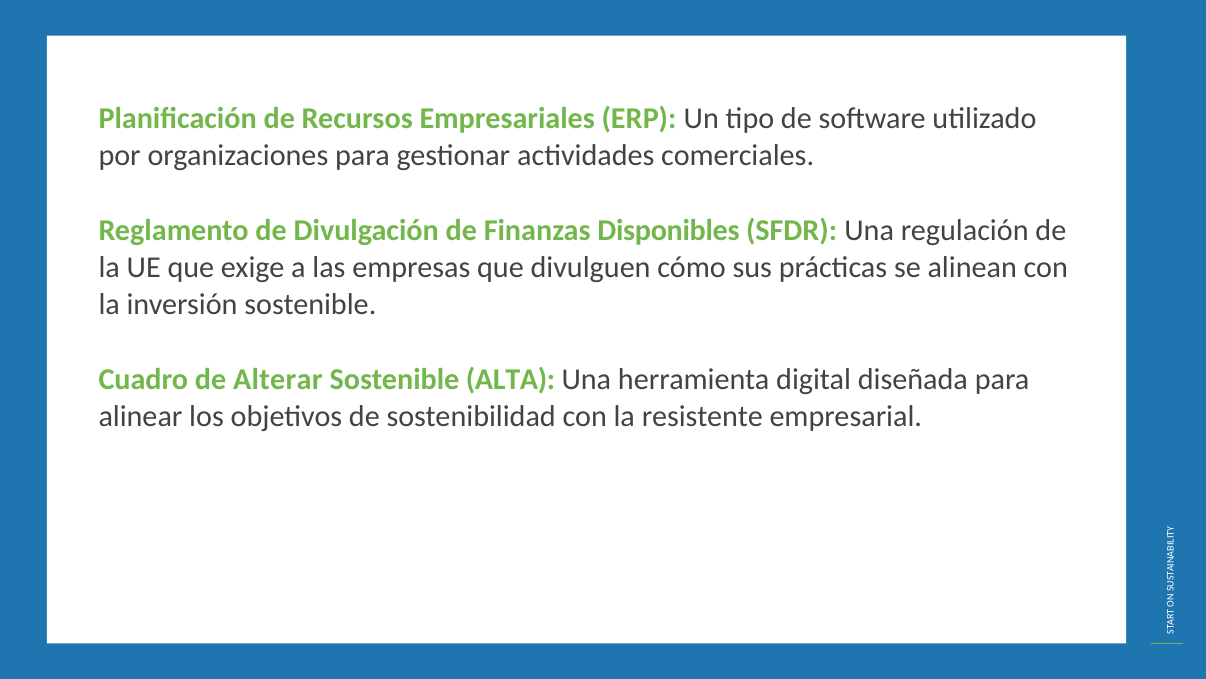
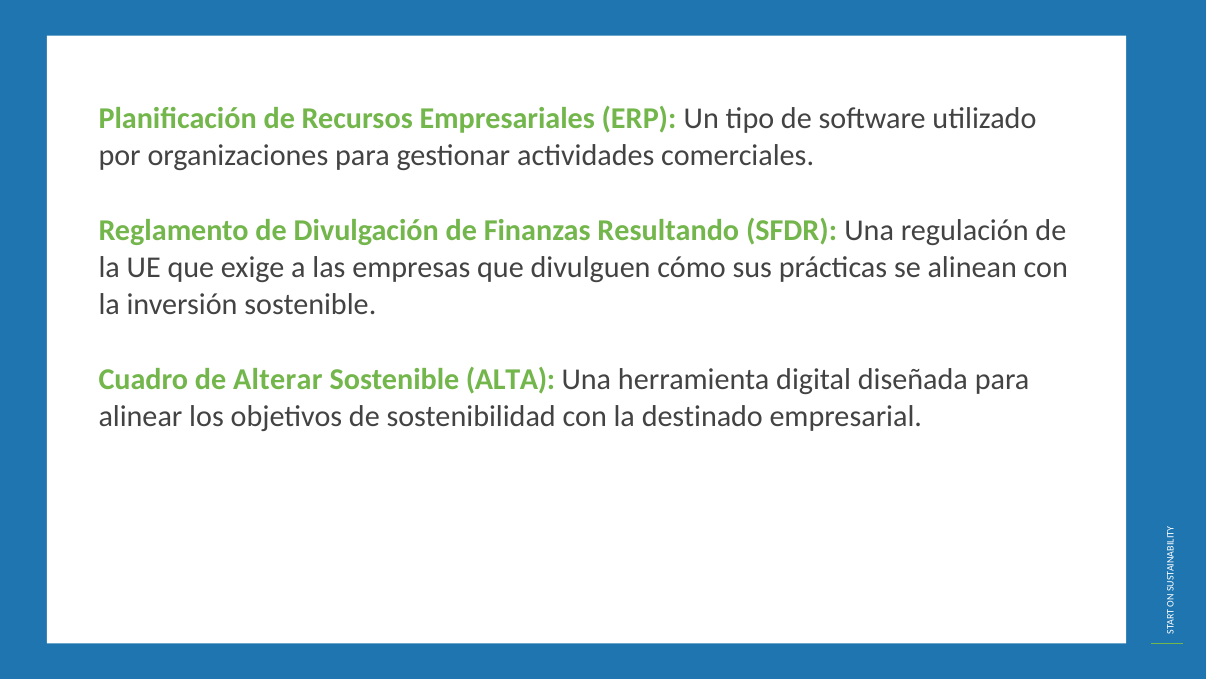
Disponibles: Disponibles -> Resultando (668, 230)
resistente: resistente -> destinado (702, 416)
